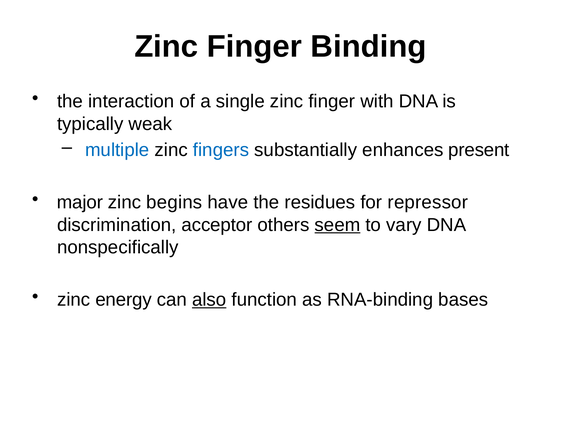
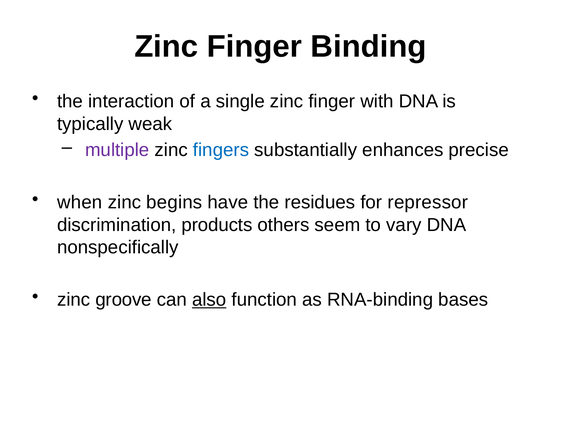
multiple colour: blue -> purple (117, 150)
present: present -> precise (479, 150)
major: major -> when (80, 202)
acceptor: acceptor -> products (217, 225)
seem underline: present -> none (337, 225)
energy: energy -> groove (124, 300)
